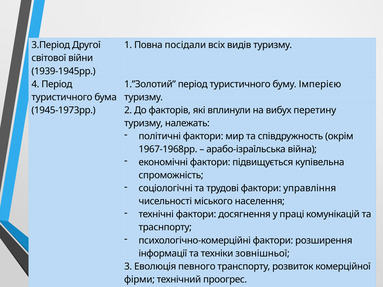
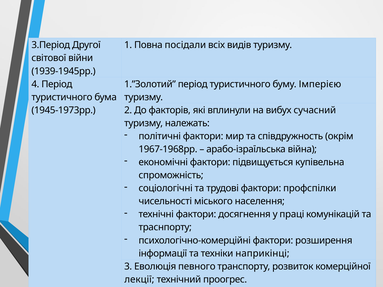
перетину: перетину -> сучасний (315, 110)
управління: управління -> профспілки (310, 188)
зовнішньої: зовнішньої -> наприкінці (262, 254)
фірми: фірми -> лекції (139, 280)
